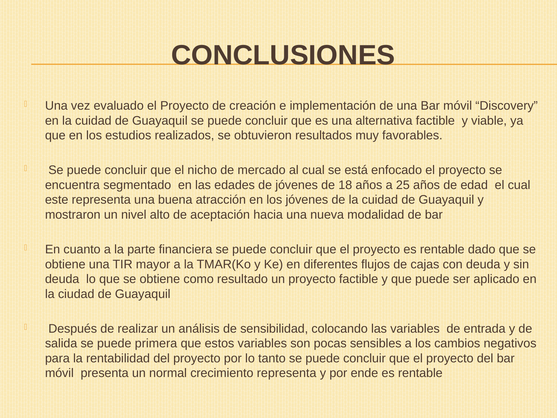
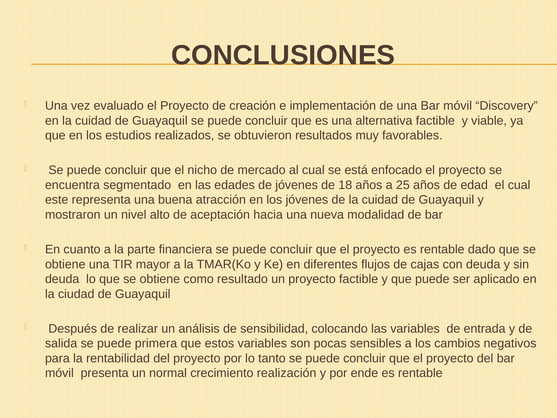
crecimiento representa: representa -> realización (287, 373)
